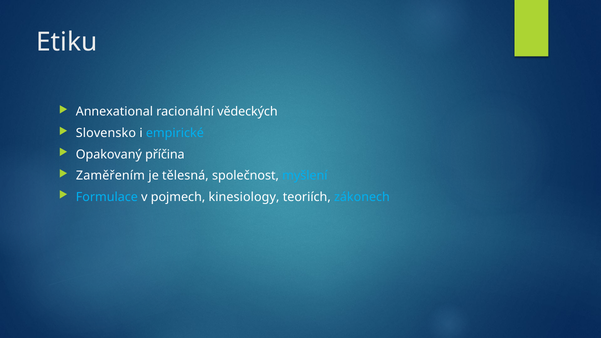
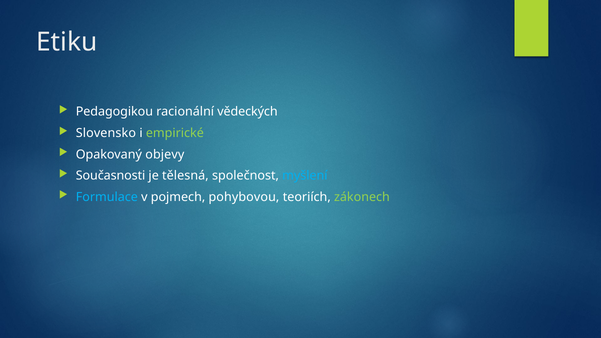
Annexational: Annexational -> Pedagogikou (114, 112)
empirické colour: light blue -> light green (175, 133)
příčina: příčina -> objevy (165, 154)
Zaměřením: Zaměřením -> Současnosti (111, 176)
kinesiology: kinesiology -> pohybovou (244, 197)
zákonech colour: light blue -> light green (362, 197)
